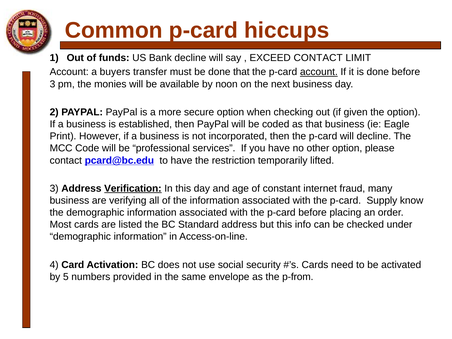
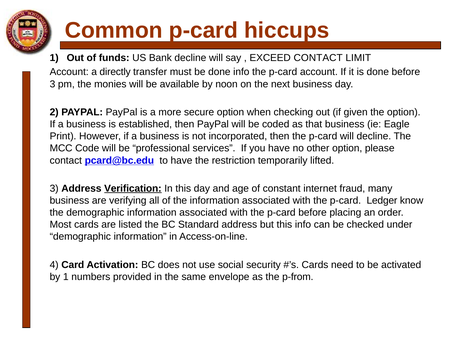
buyers: buyers -> directly (115, 72)
done that: that -> info (241, 72)
account underline: present -> none (319, 72)
Supply: Supply -> Ledger (382, 201)
by 5: 5 -> 1 (66, 277)
